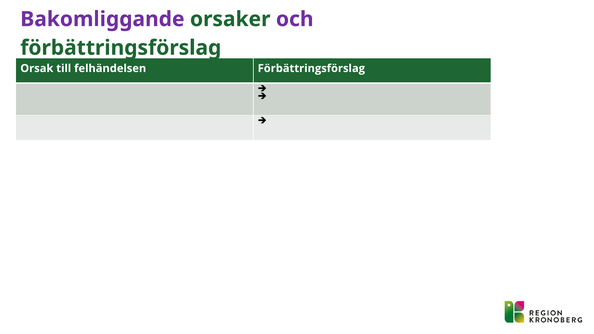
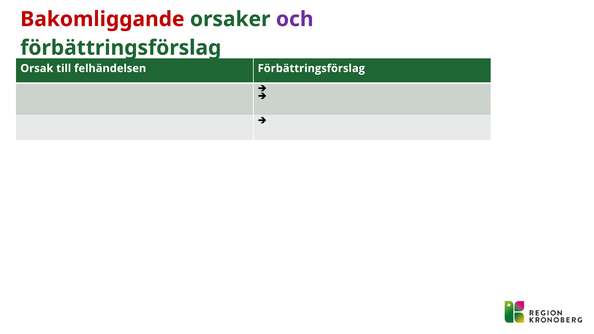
Bakomliggande colour: purple -> red (102, 19)
